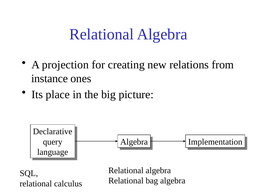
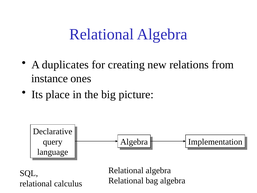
projection: projection -> duplicates (65, 65)
